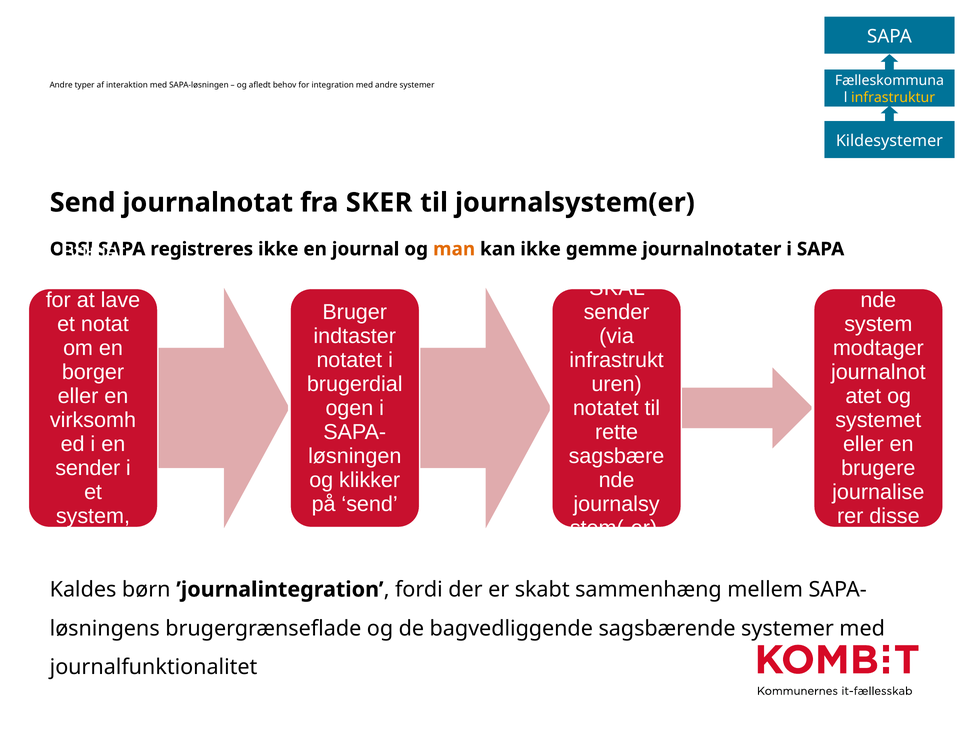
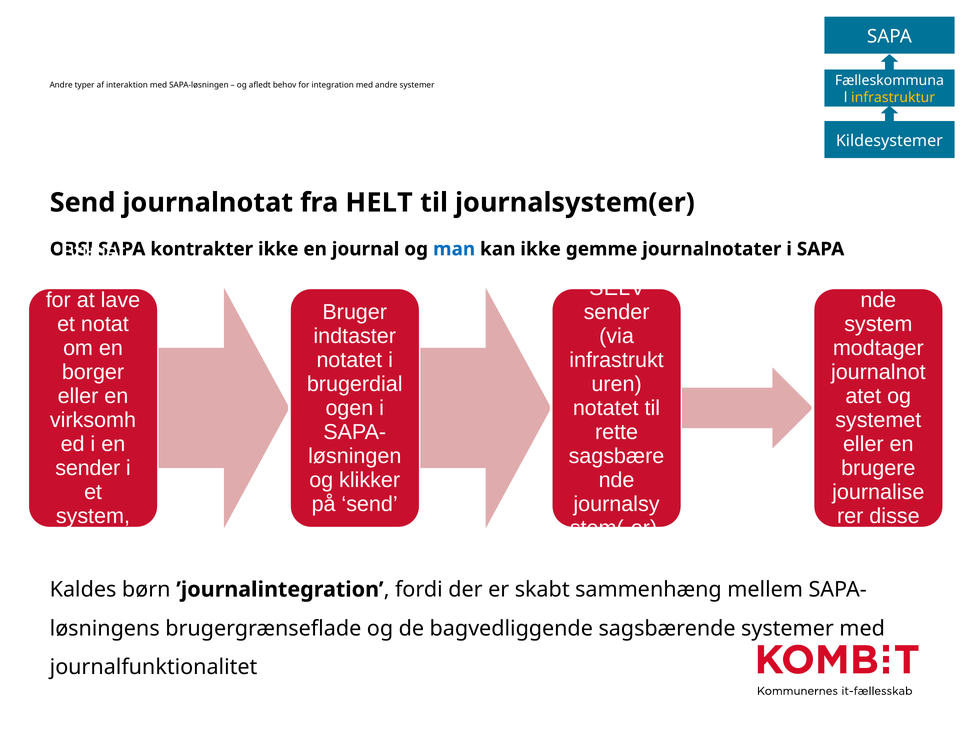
SKER: SKER -> HELT (379, 203)
registreres: registreres -> kontrakter (202, 249)
man colour: orange -> blue (454, 249)
SKAL: SKAL -> SELV (617, 288)
